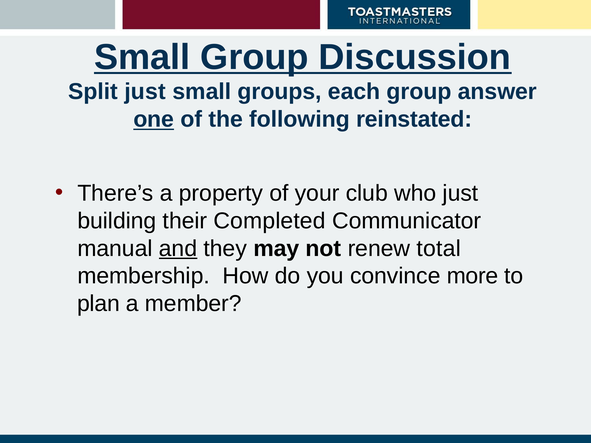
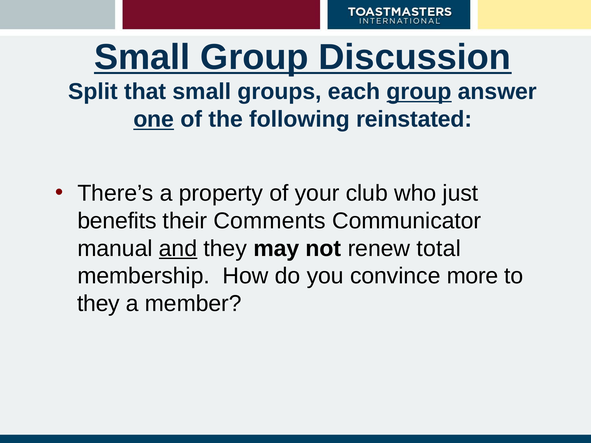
Split just: just -> that (145, 92)
group underline: none -> present (419, 92)
building: building -> benefits (117, 221)
Completed: Completed -> Comments (270, 221)
plan: plan -> they (98, 304)
